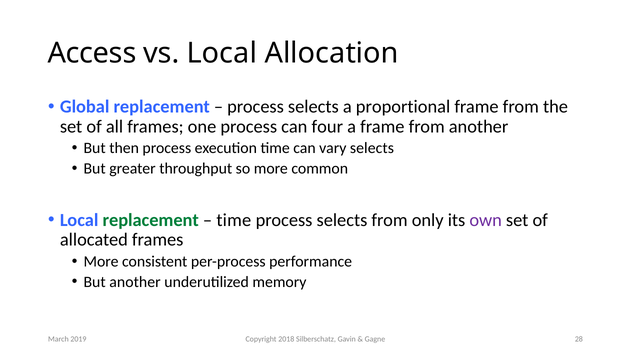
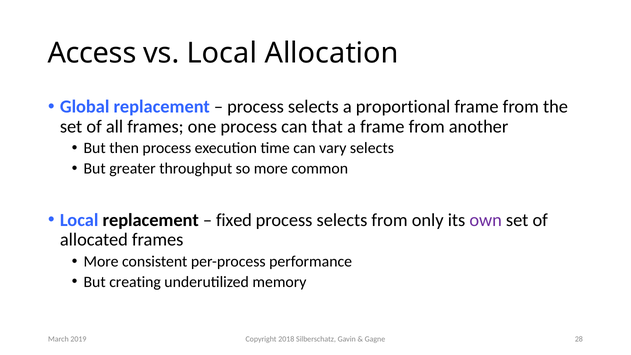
four: four -> that (327, 126)
replacement colour: green -> black (151, 220)
time: time -> fixed (234, 220)
But another: another -> creating (135, 282)
